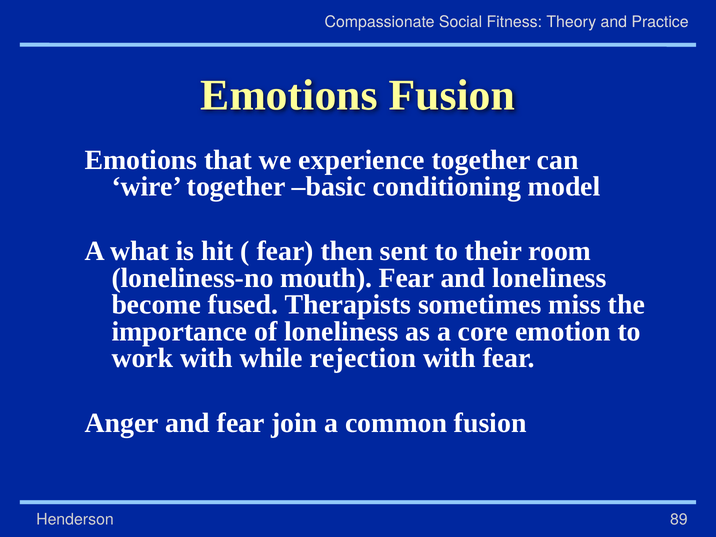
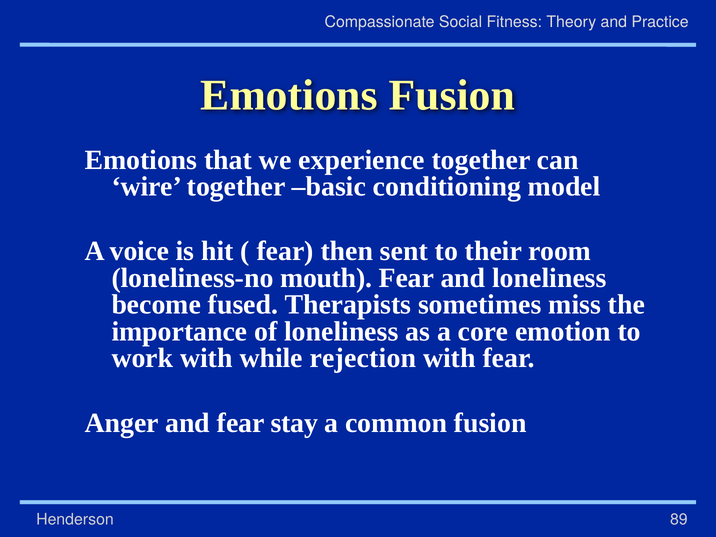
what: what -> voice (140, 251)
join: join -> stay (294, 423)
